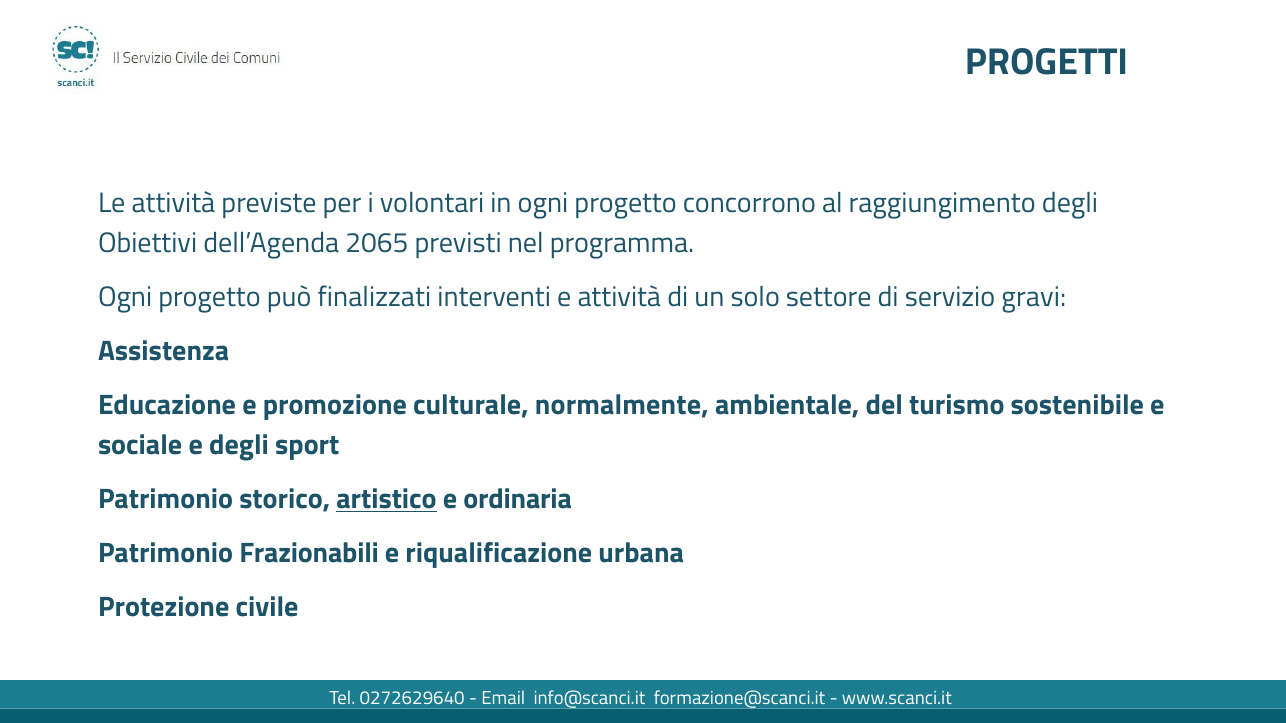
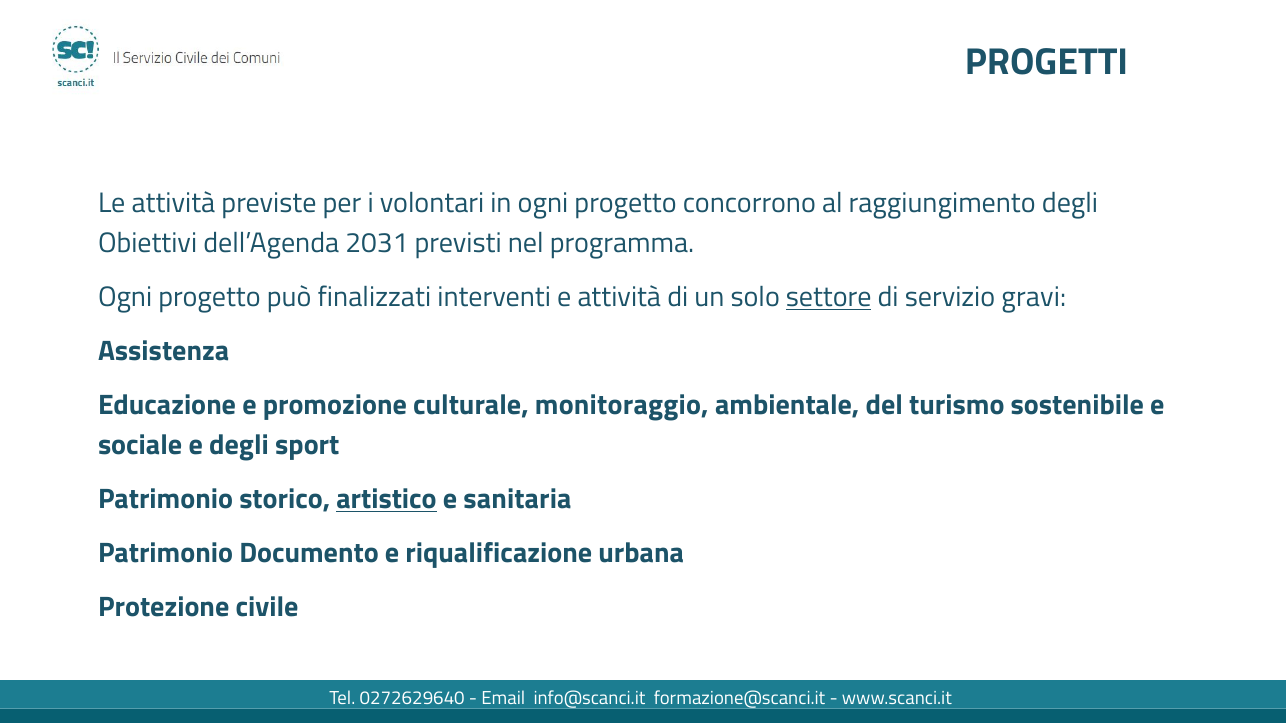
2065: 2065 -> 2031 (377, 244)
settore underline: none -> present (829, 297)
normalmente: normalmente -> monitoraggio (622, 405)
ordinaria: ordinaria -> sanitaria (518, 500)
Frazionabili: Frazionabili -> Documento (309, 553)
